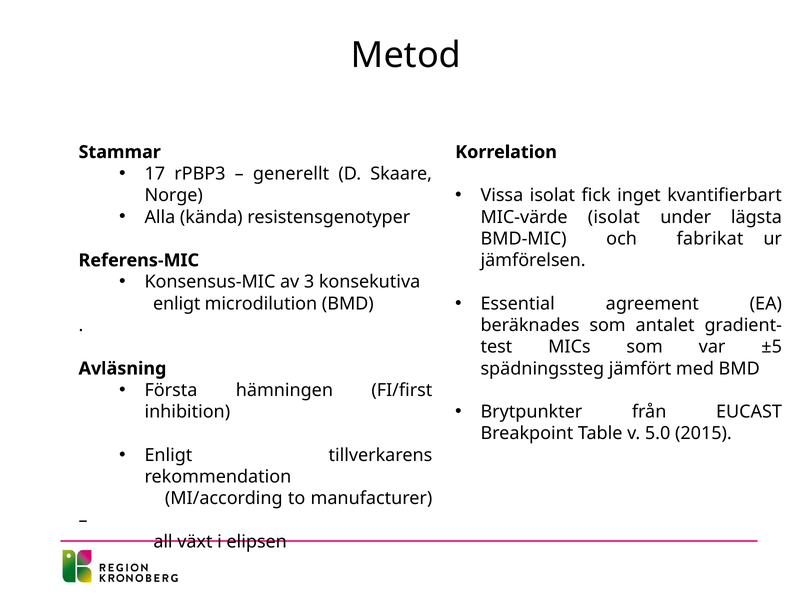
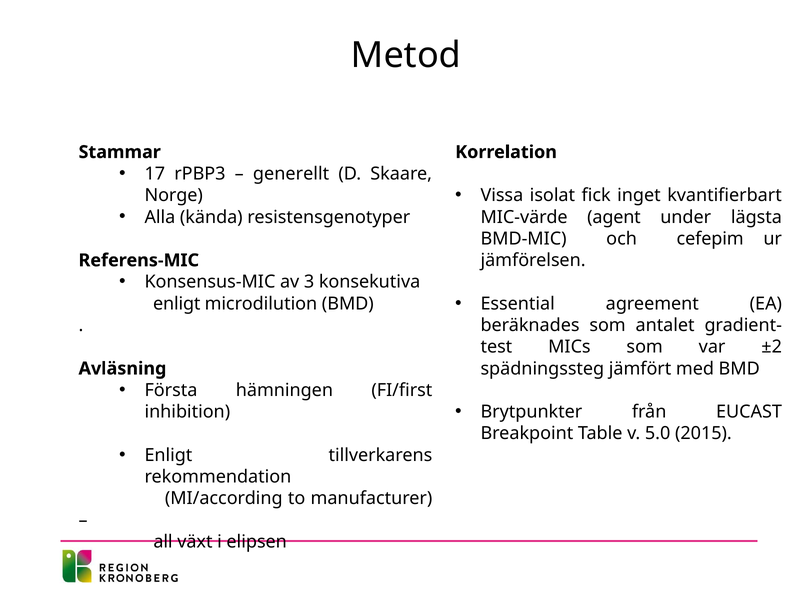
MIC-värde isolat: isolat -> agent (614, 217)
fabrikat: fabrikat -> cefepim (710, 239)
±5: ±5 -> ±2 (772, 347)
